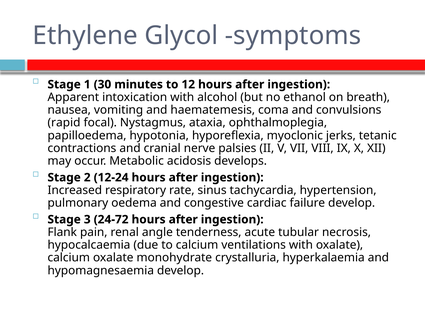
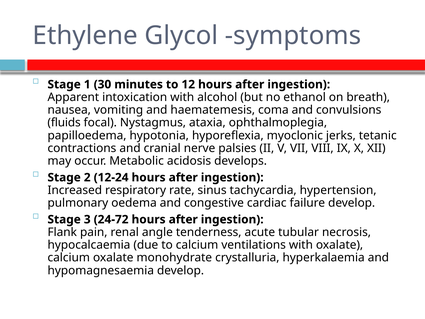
rapid: rapid -> fluids (64, 123)
